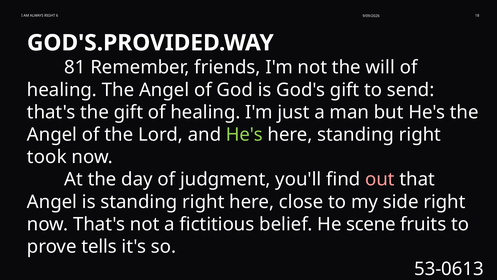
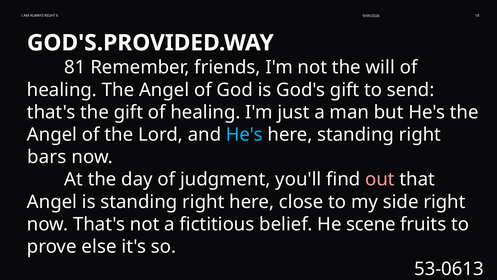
He's colour: light green -> light blue (244, 134)
took: took -> bars (47, 157)
tells: tells -> else (99, 246)
